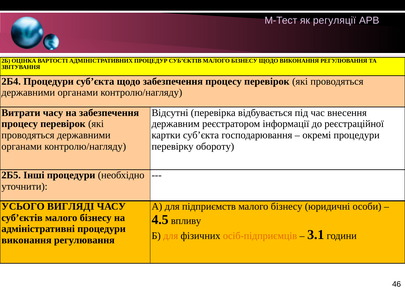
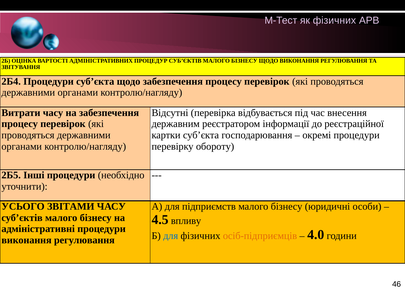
як регуляції: регуляції -> фізичних (334, 21)
ВИГЛЯДІ: ВИГЛЯДІ -> ЗВІТАМИ (71, 206)
для colour: orange -> blue (171, 235)
3.1: 3.1 -> 4.0 (316, 234)
